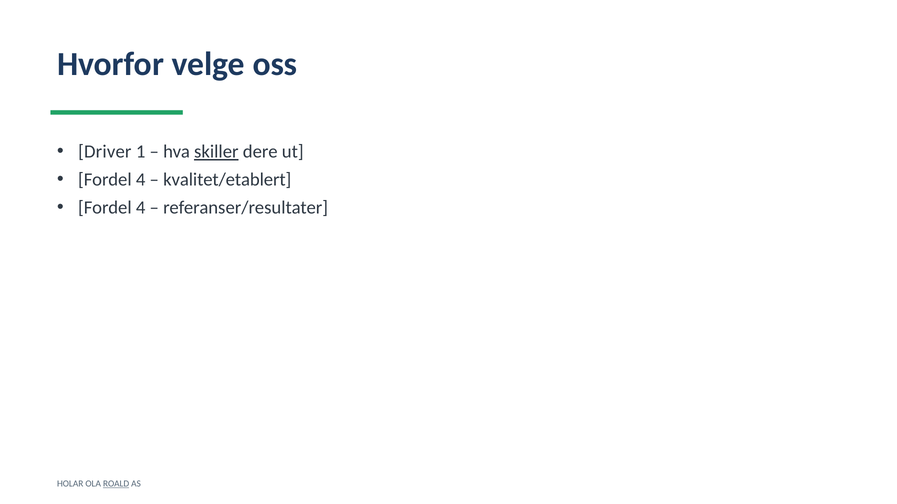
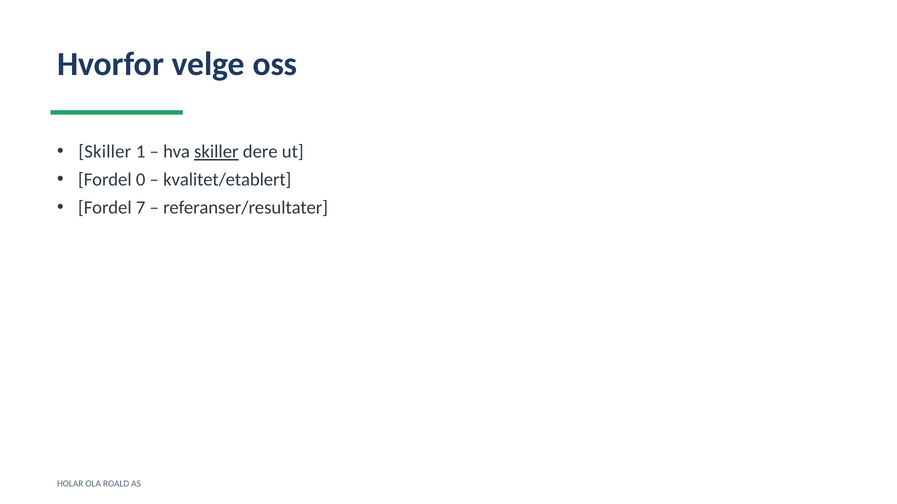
Driver: Driver -> Skiller (105, 152)
4: 4 -> 0 (141, 180)
4: 4 -> 7 (141, 208)
ROALD underline: present -> none (116, 484)
